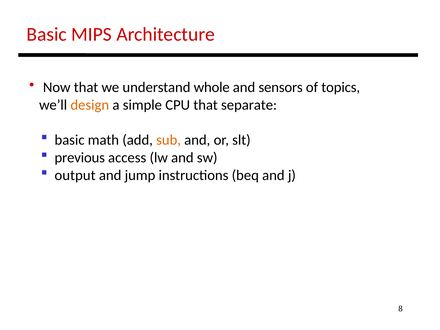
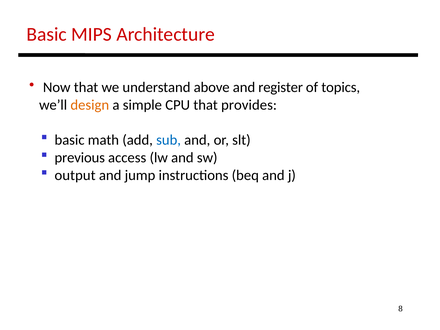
whole: whole -> above (212, 87)
sensors: sensors -> register (281, 87)
separate: separate -> provides (249, 105)
sub colour: orange -> blue (169, 140)
